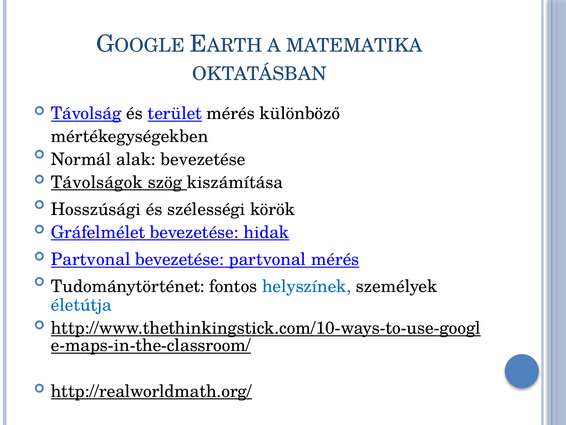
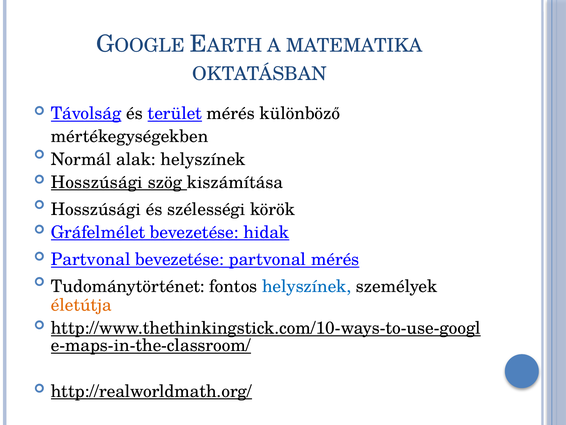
alak bevezetése: bevezetése -> helyszínek (203, 159)
Távolságok: Távolságok -> Hosszúsági (97, 182)
életútja colour: blue -> orange (81, 305)
